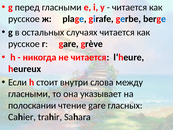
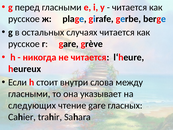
полоскании: полоскании -> следующих (32, 105)
